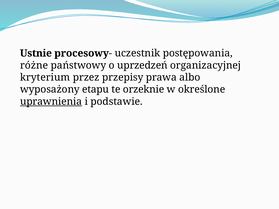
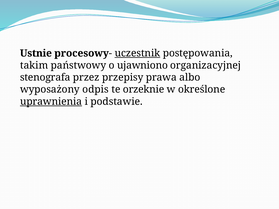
uczestnik underline: none -> present (137, 53)
różne: różne -> takim (34, 65)
uprzedzeń: uprzedzeń -> ujawniono (142, 65)
kryterium: kryterium -> stenografa (45, 77)
etapu: etapu -> odpis (95, 90)
